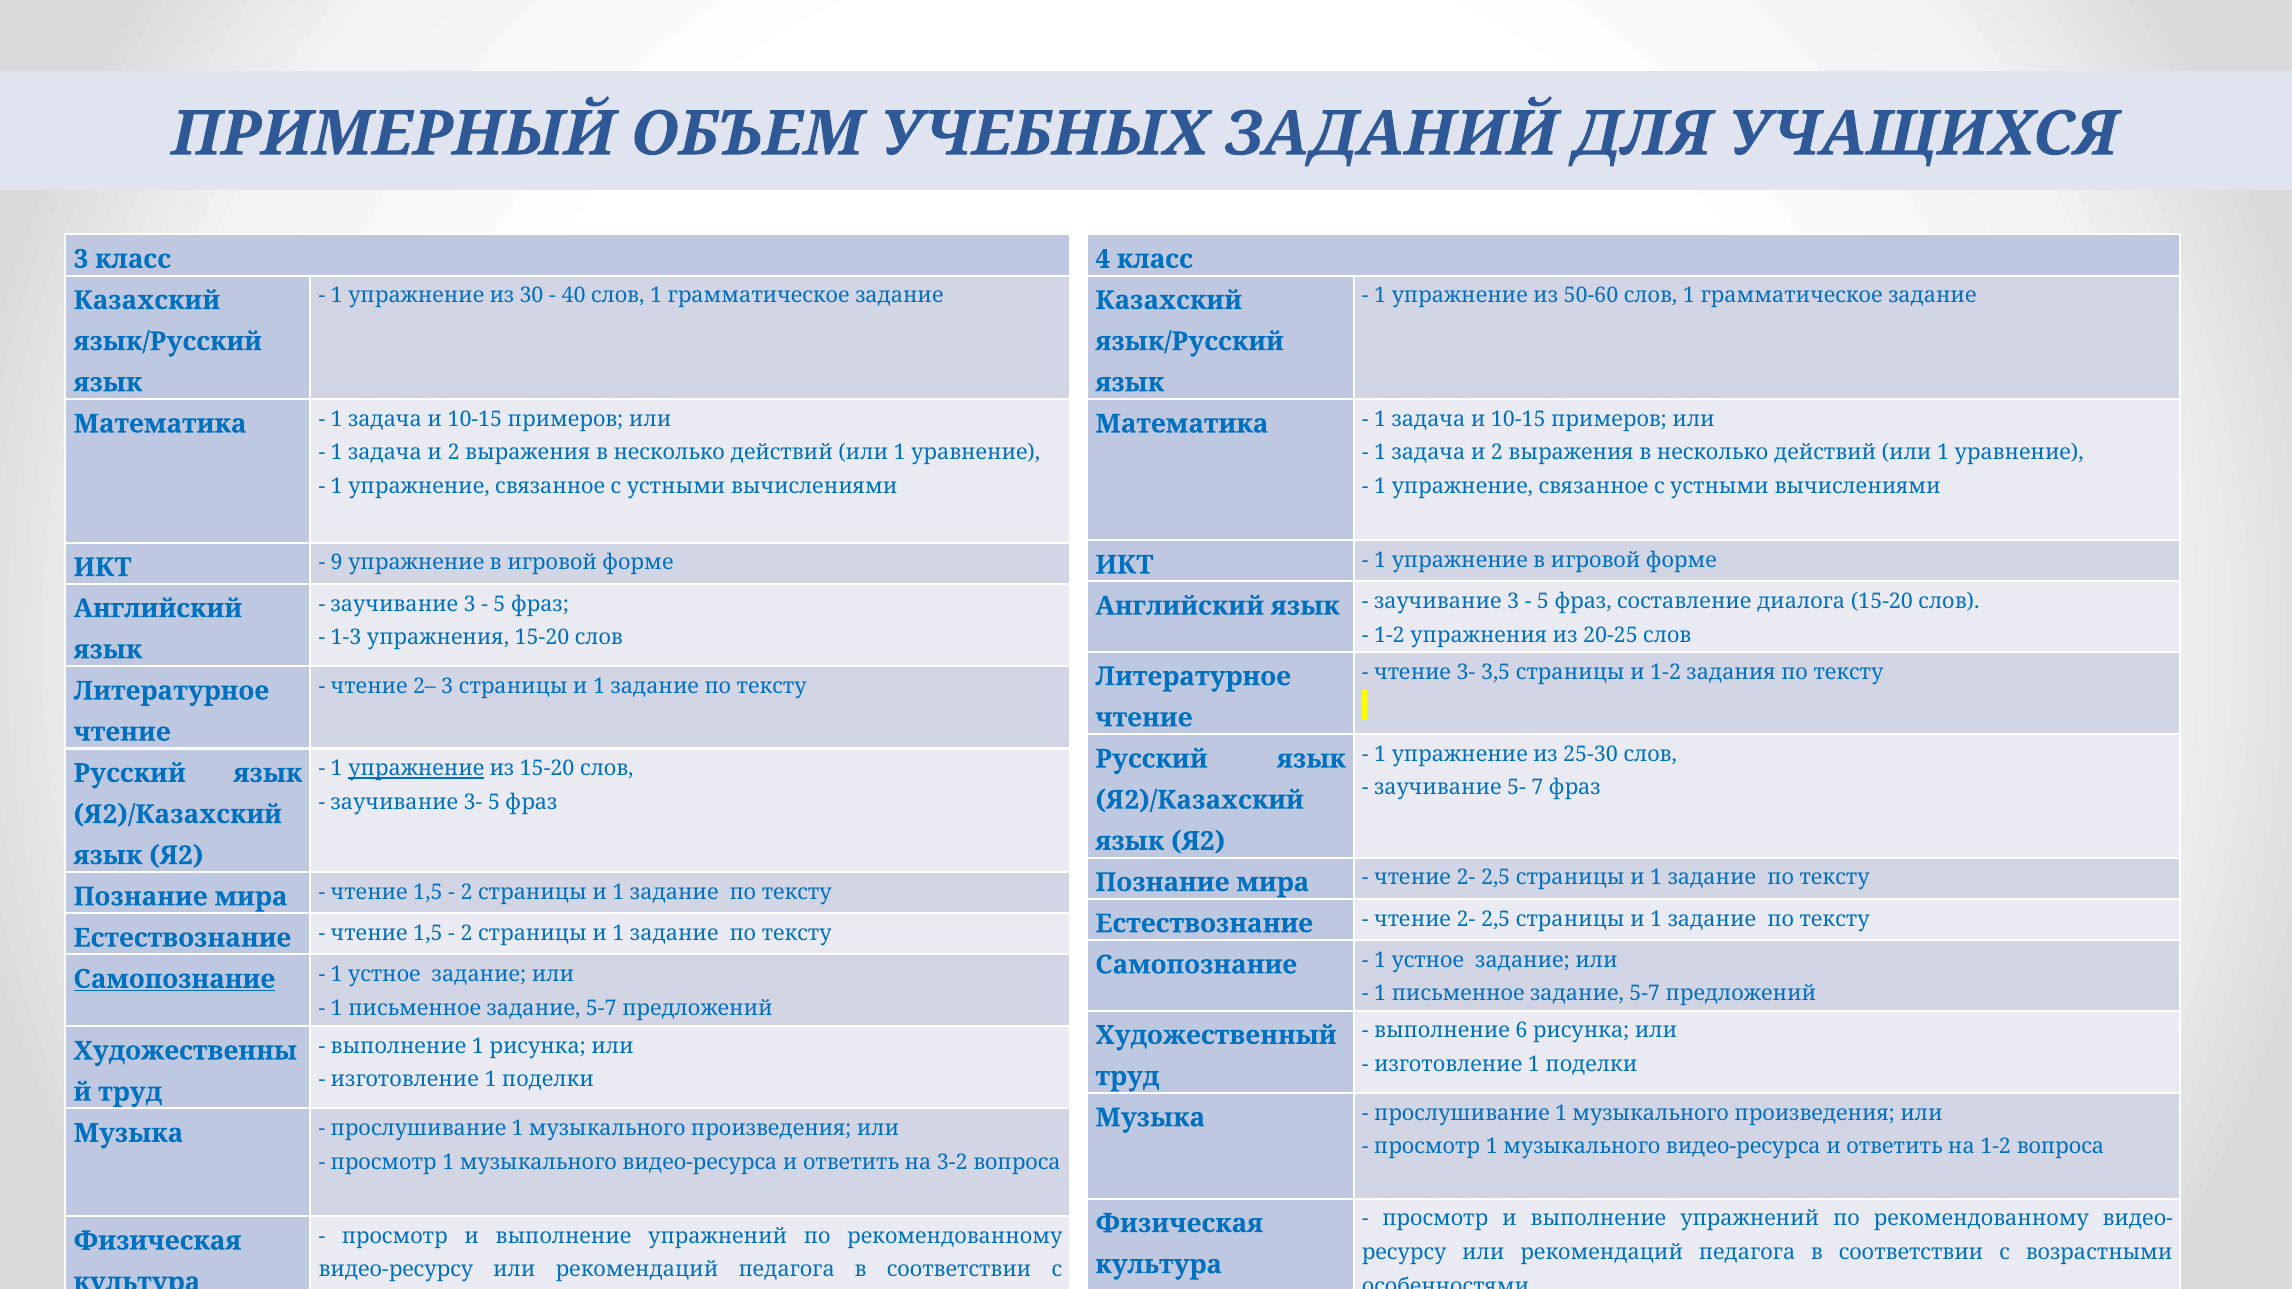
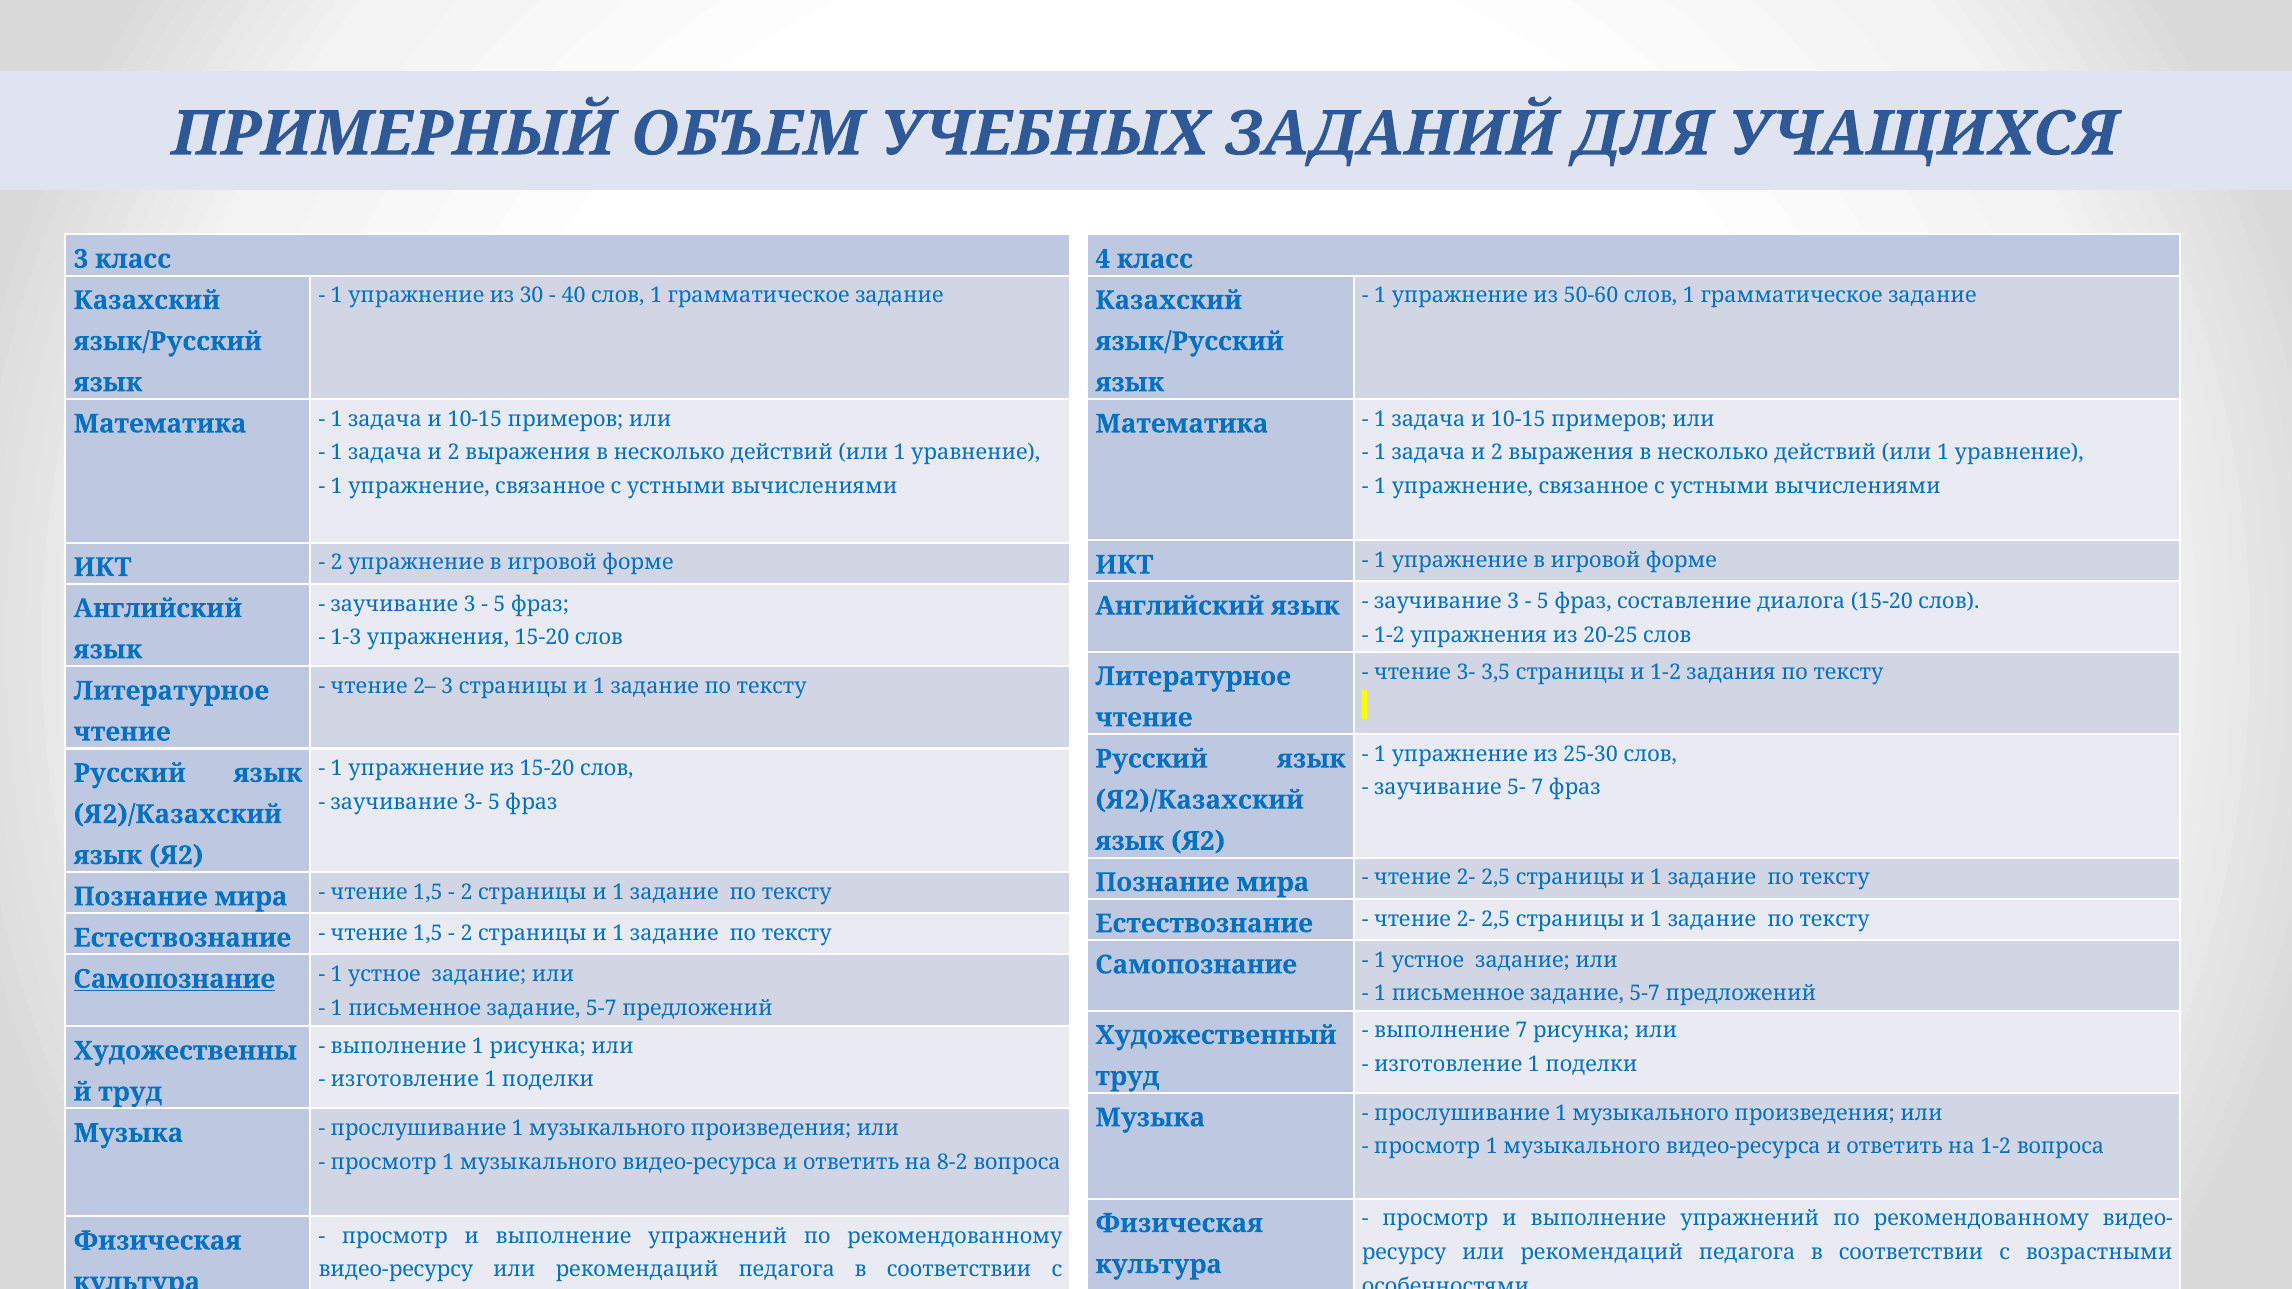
9: 9 -> 2 (337, 563)
упражнение underline: present -> none (416, 769)
выполнение 6: 6 -> 7 (1521, 1031)
3-2: 3-2 -> 8-2 (952, 1162)
